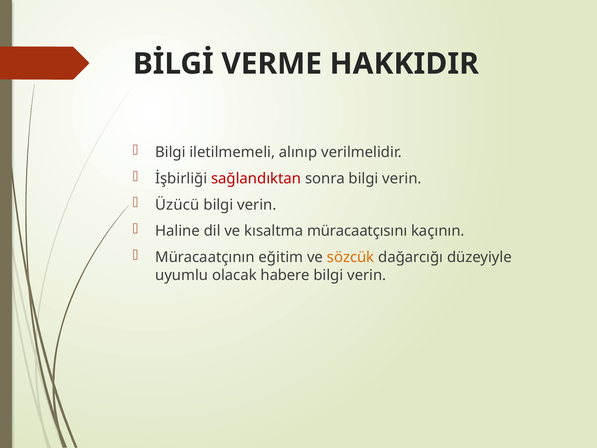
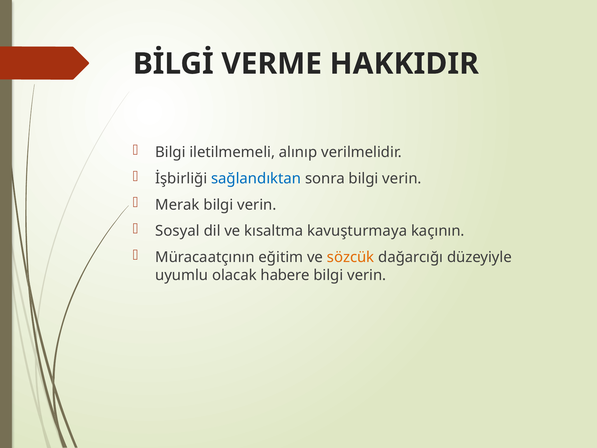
sağlandıktan colour: red -> blue (256, 178)
Üzücü: Üzücü -> Merak (177, 205)
Haline: Haline -> Sosyal (177, 231)
müracaatçısını: müracaatçısını -> kavuşturmaya (357, 231)
